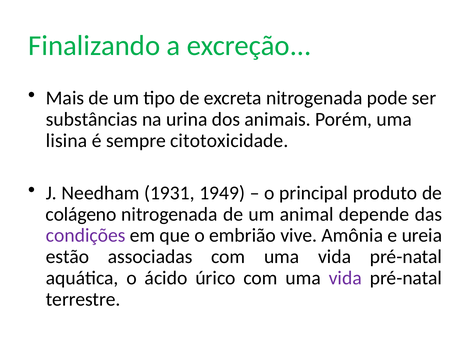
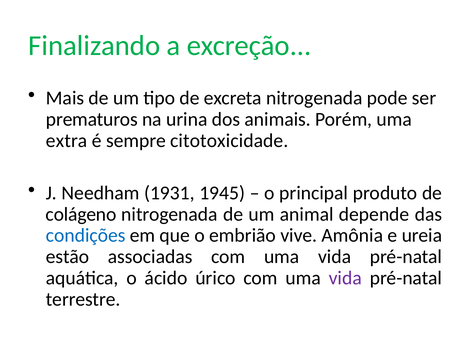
substâncias: substâncias -> prematuros (92, 119)
lisina: lisina -> extra (67, 140)
1949: 1949 -> 1945 (222, 193)
condições colour: purple -> blue (86, 235)
